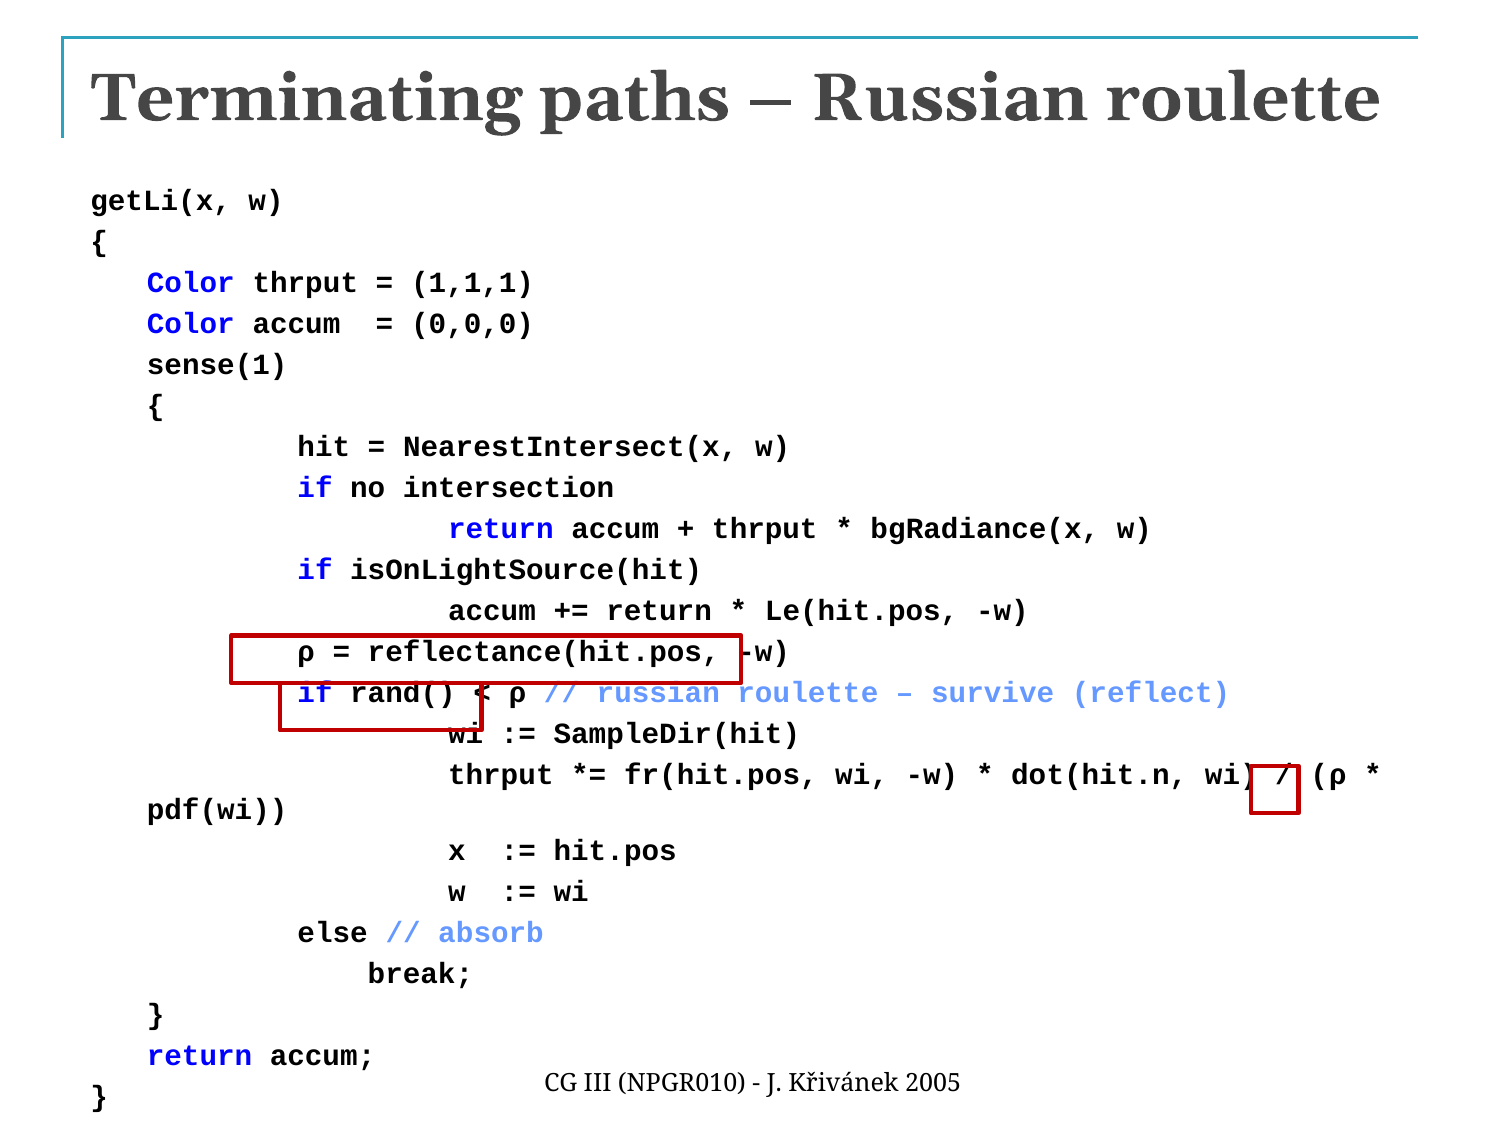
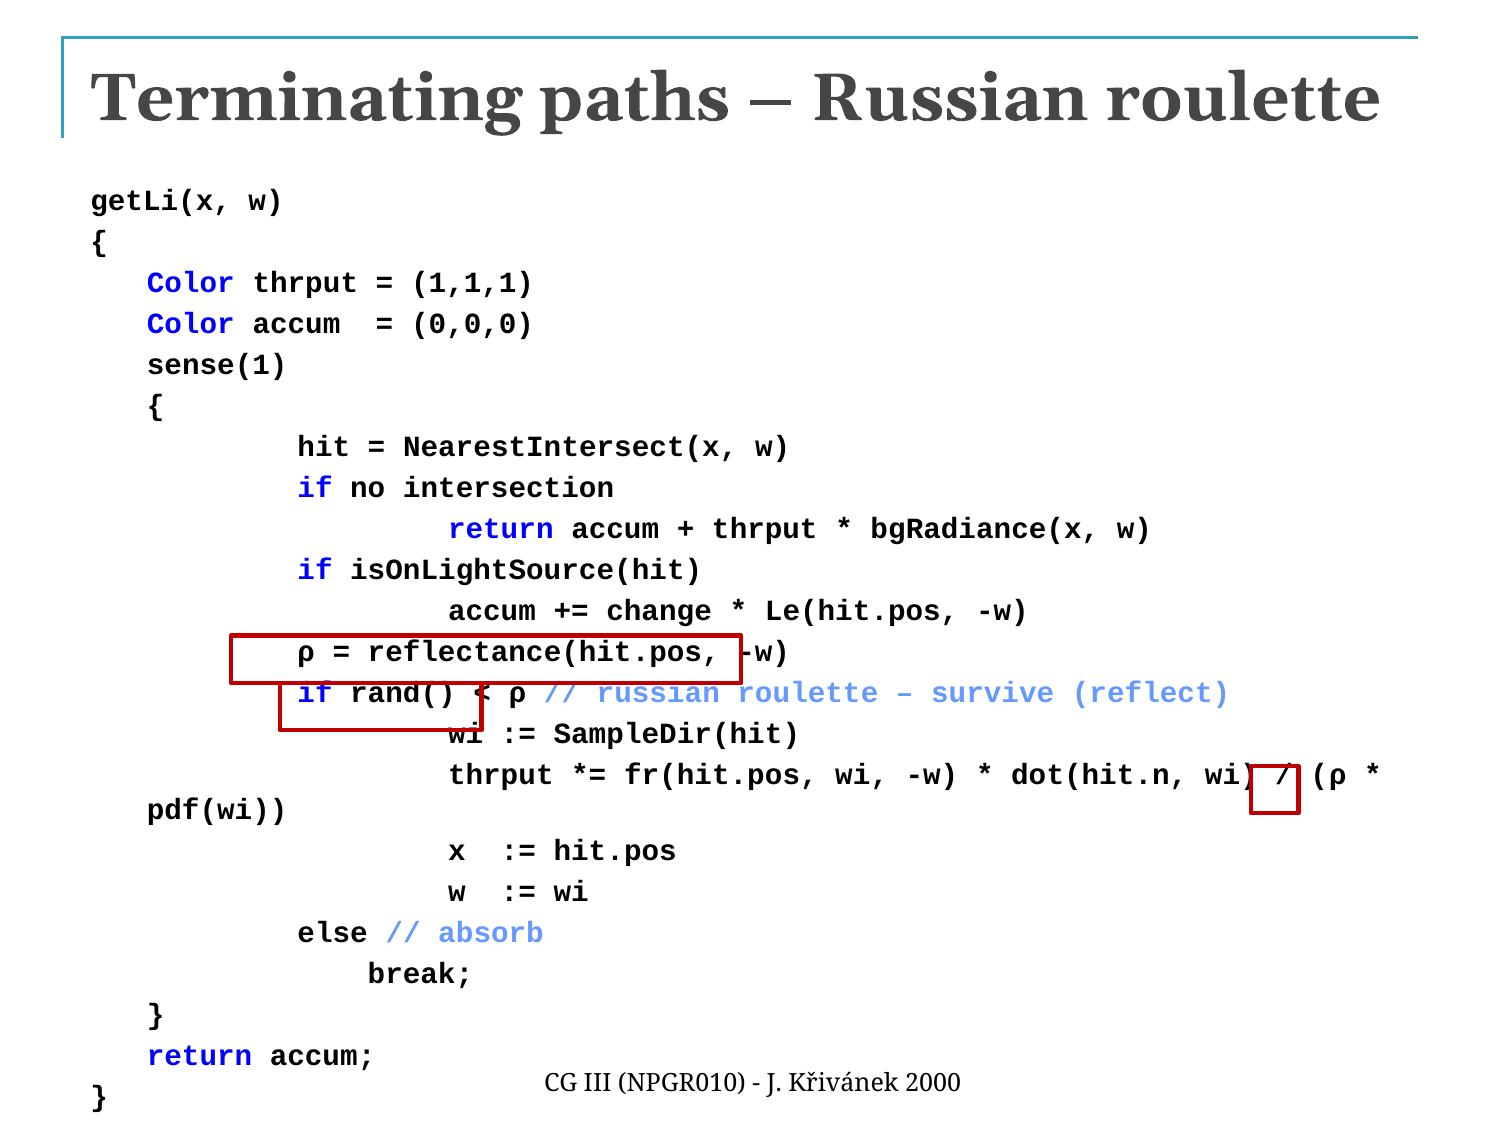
return: return -> change (659, 611)
2005: 2005 -> 2000 (933, 1084)
